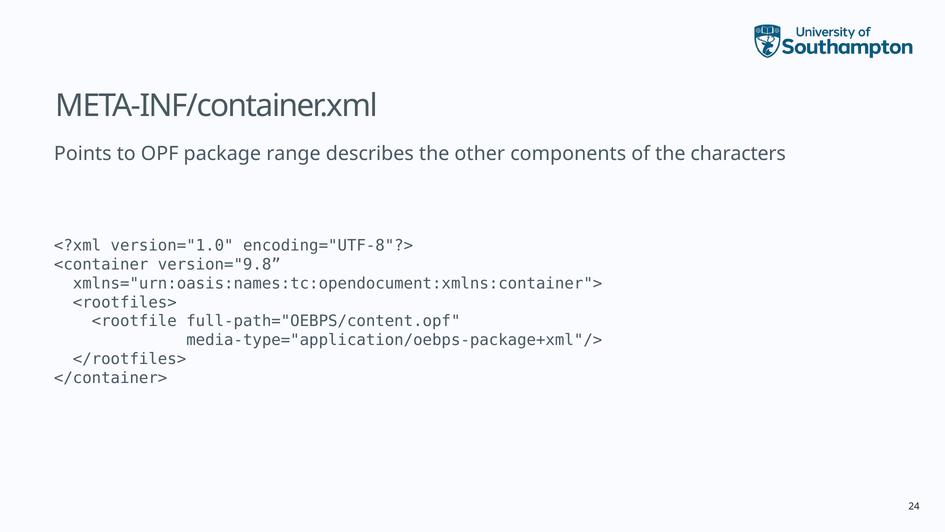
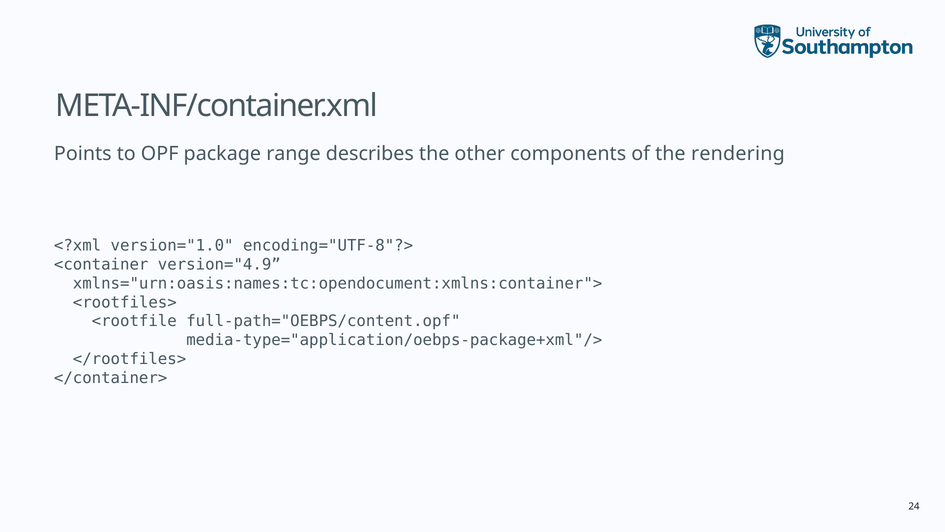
characters: characters -> rendering (738, 153)
version="9.8: version="9.8 -> version="4.9 (219, 264)
